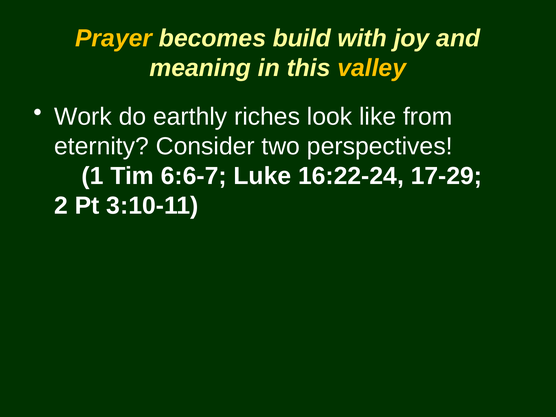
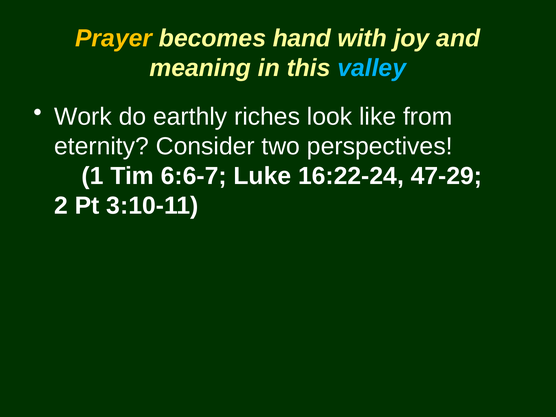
build: build -> hand (302, 38)
valley colour: yellow -> light blue (372, 68)
17-29: 17-29 -> 47-29 (446, 176)
